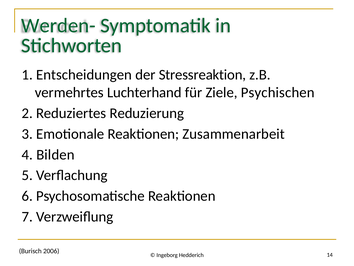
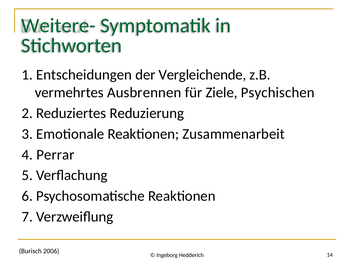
Werden-: Werden- -> Weitere- (58, 26)
Stressreaktion: Stressreaktion -> Vergleichende (202, 75)
Luchterhand: Luchterhand -> Ausbrennen (144, 92)
Bilden: Bilden -> Perrar (55, 154)
